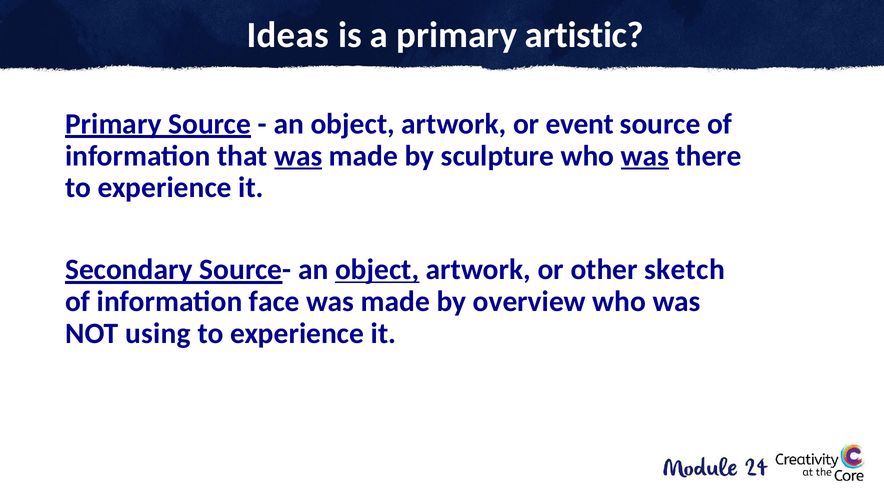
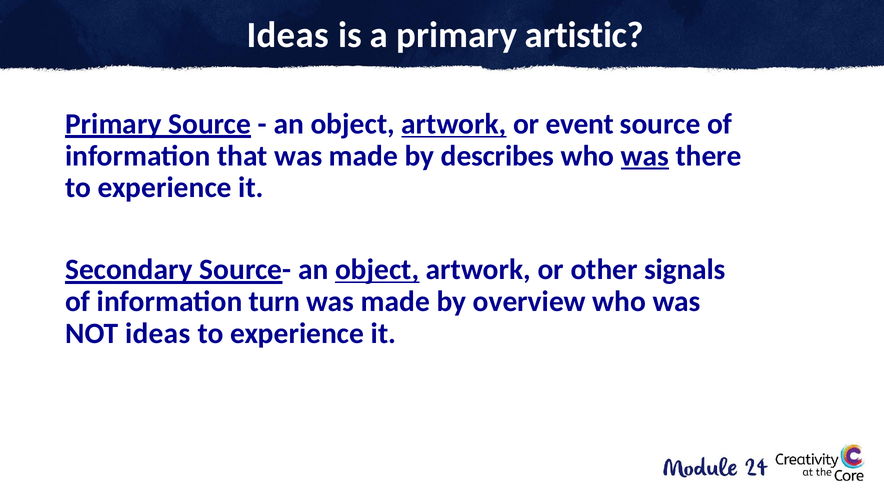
artwork underline: none -> present (454, 124)
was underline: present -> none (298, 156)
sculpture: sculpture -> describes (498, 156)
sketch: sketch -> signals (685, 270)
face: face -> turn (274, 302)
NOT using: using -> ideas (158, 334)
